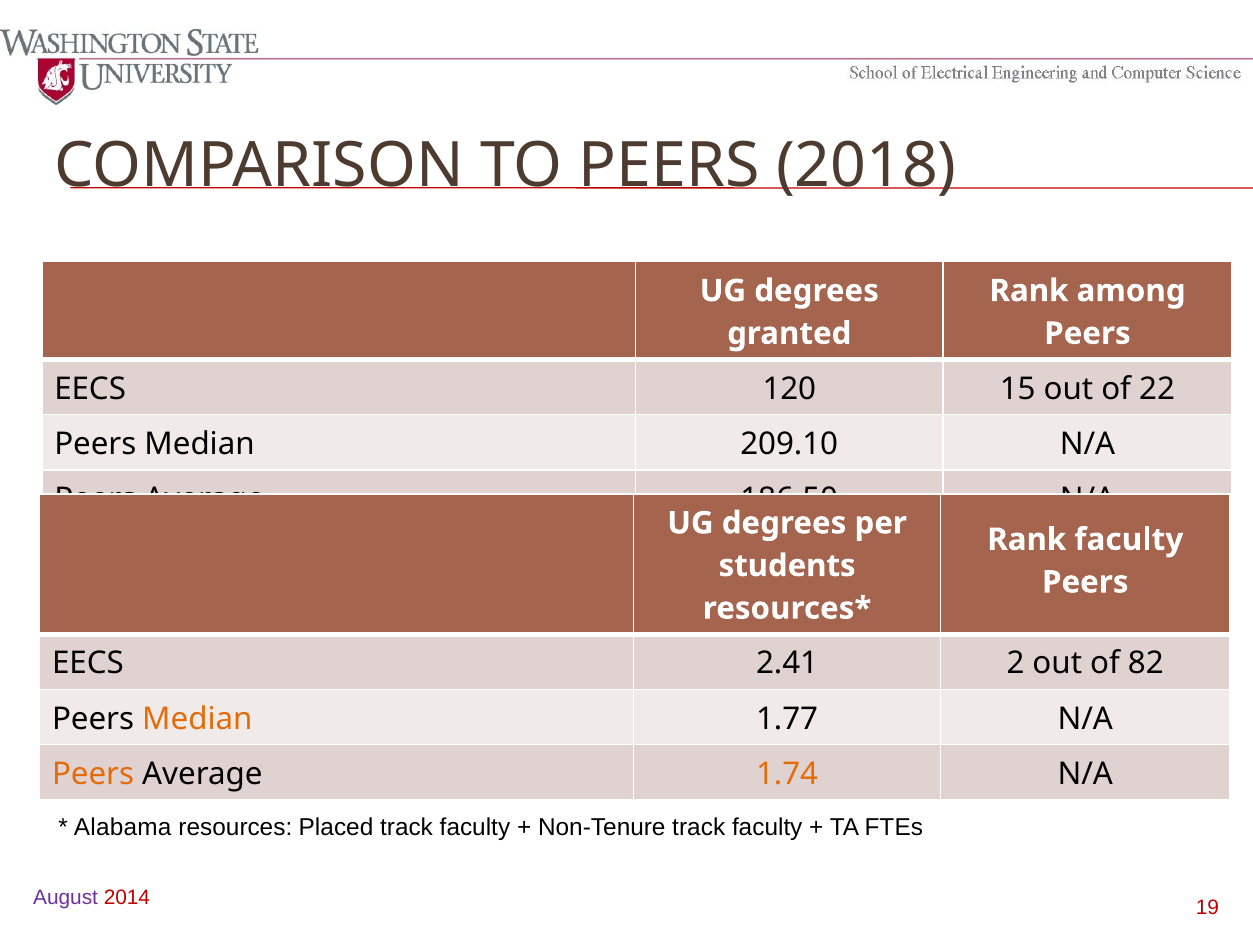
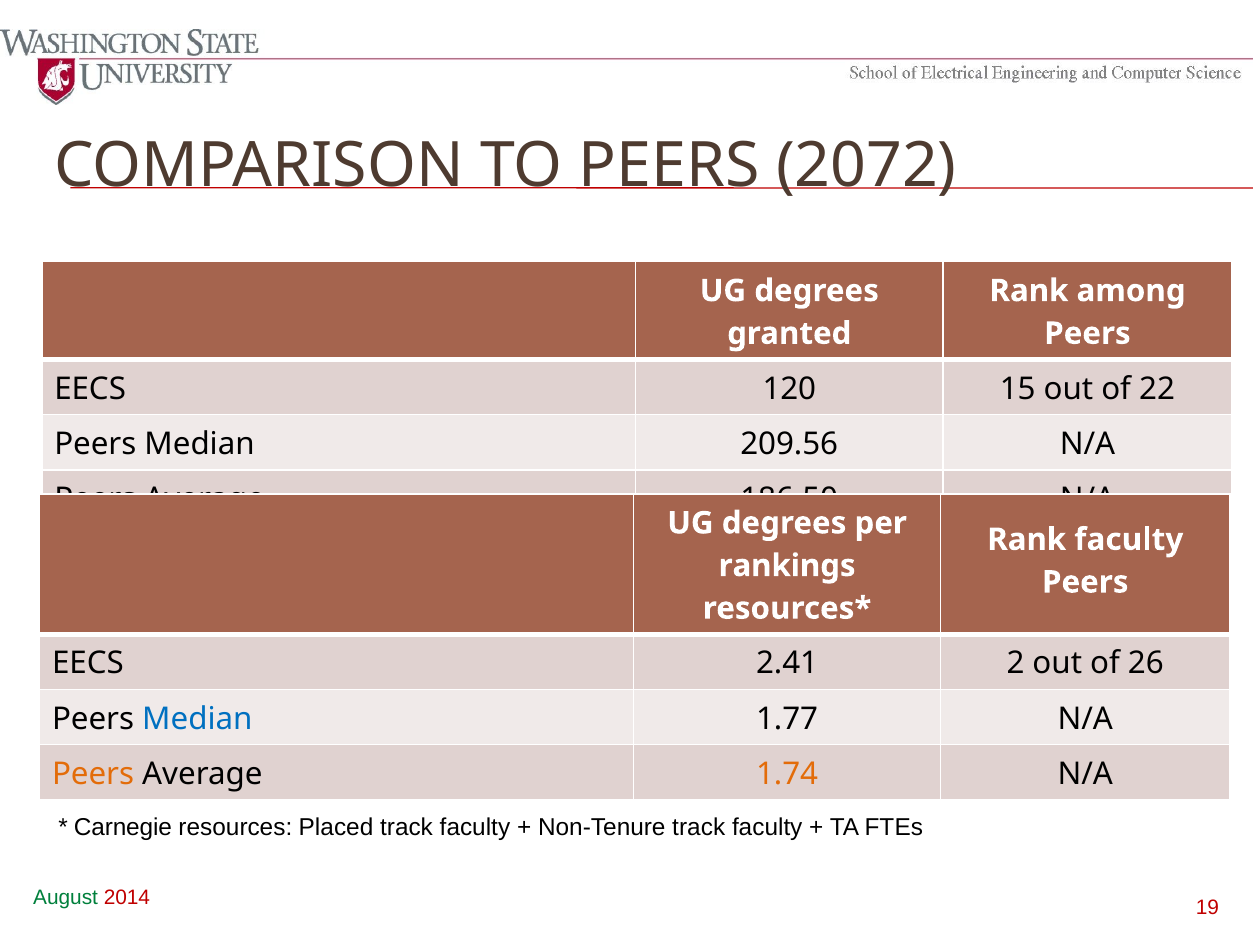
2018: 2018 -> 2072 (866, 166)
209.10: 209.10 -> 209.56 (789, 444)
students: students -> rankings (787, 566)
82: 82 -> 26 (1146, 663)
Median colour: orange -> blue (197, 719)
Alabama: Alabama -> Carnegie (123, 827)
August colour: purple -> green (66, 897)
